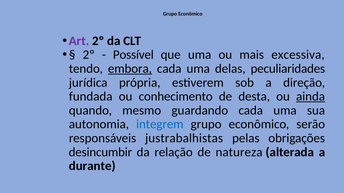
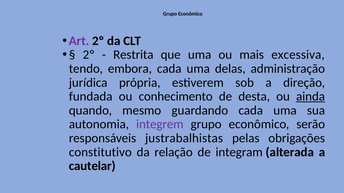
Possível: Possível -> Restrita (133, 55)
embora underline: present -> none (130, 69)
peculiaridades: peculiaridades -> administração (288, 69)
integrem colour: blue -> purple (160, 125)
desincumbir: desincumbir -> constitutivo (100, 152)
natureza: natureza -> integram (239, 152)
durante: durante -> cautelar (92, 166)
